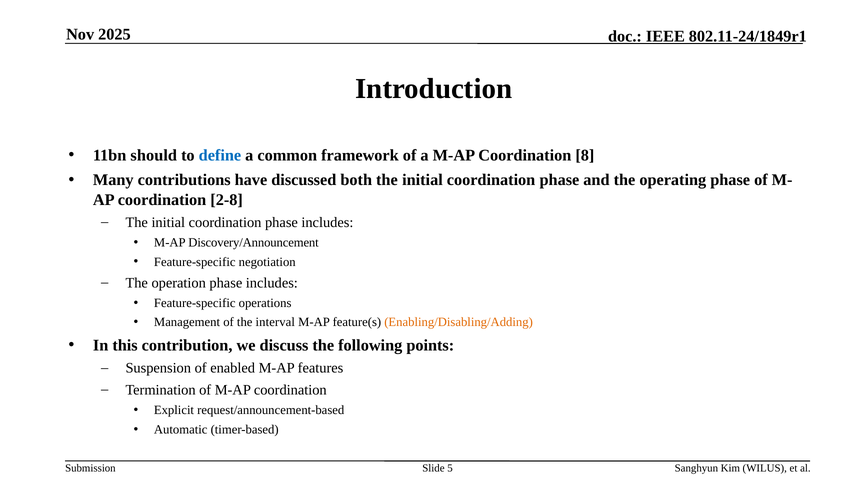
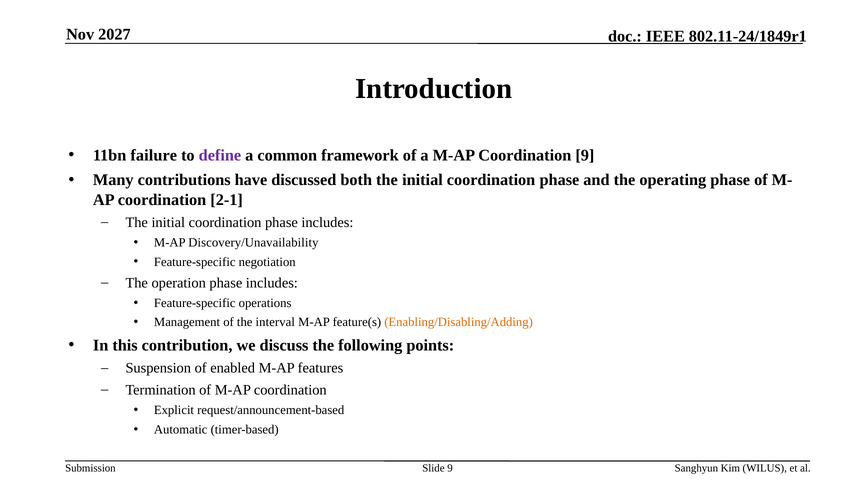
2025: 2025 -> 2027 (114, 35)
should: should -> failure (154, 155)
define colour: blue -> purple (220, 155)
Coordination 8: 8 -> 9 (585, 155)
2-8: 2-8 -> 2-1 (227, 200)
Discovery/Announcement: Discovery/Announcement -> Discovery/Unavailability (253, 243)
Slide 5: 5 -> 9 (450, 468)
